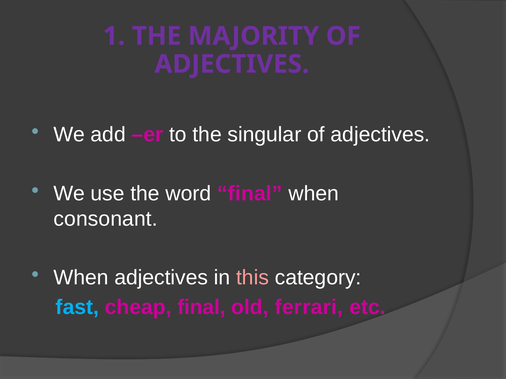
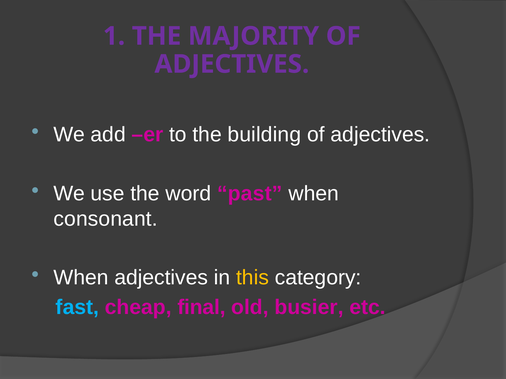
singular: singular -> building (264, 135)
word final: final -> past (250, 194)
this colour: pink -> yellow (253, 278)
ferrari: ferrari -> busier (309, 308)
